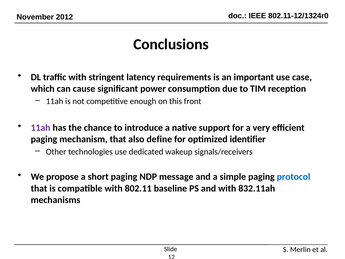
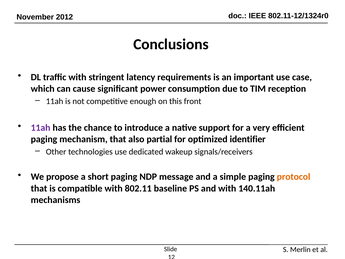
define: define -> partial (159, 139)
protocol colour: blue -> orange (294, 177)
832.11ah: 832.11ah -> 140.11ah (257, 188)
